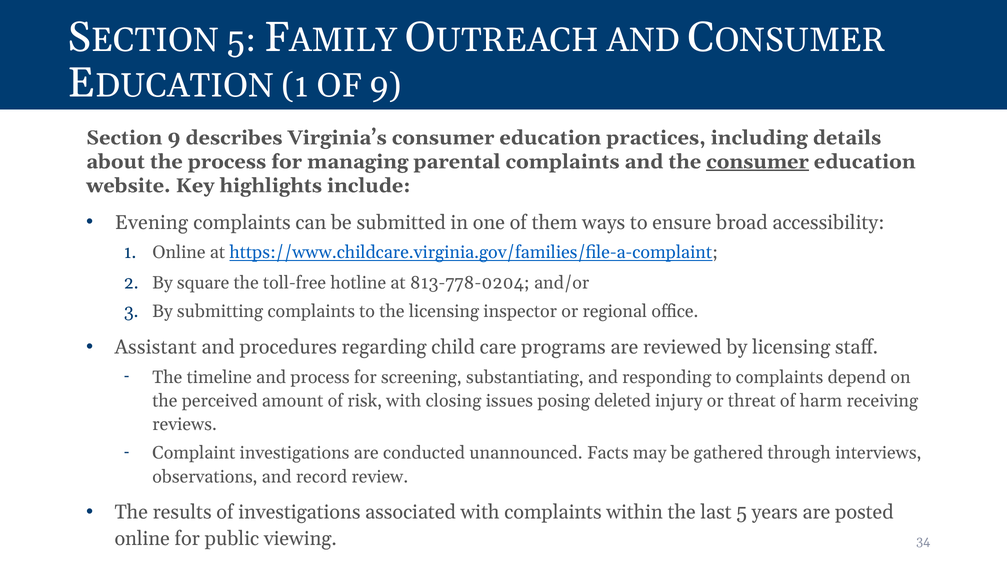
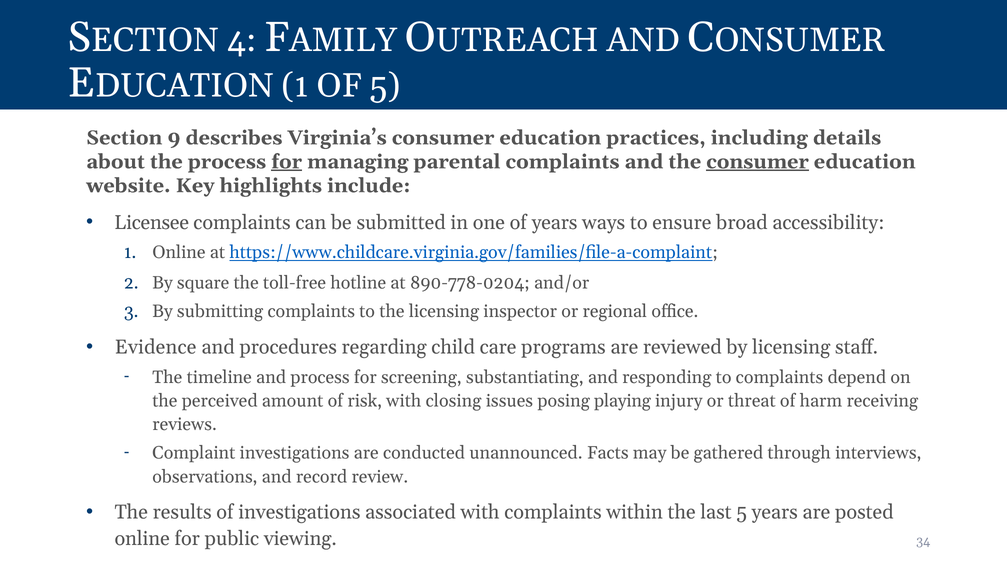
5: 5 -> 4 (242, 40)
OF 9: 9 -> 5 (385, 85)
for underline: none -> present (287, 162)
Evening: Evening -> Licensee (152, 222)
of them: them -> years (555, 222)
813-778-0204: 813-778-0204 -> 890-778-0204 (470, 282)
Assistant: Assistant -> Evidence (156, 347)
deleted: deleted -> playing (622, 400)
